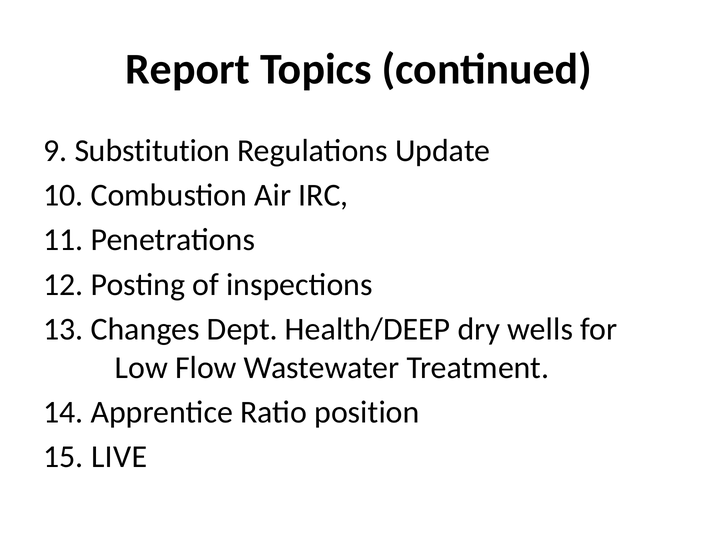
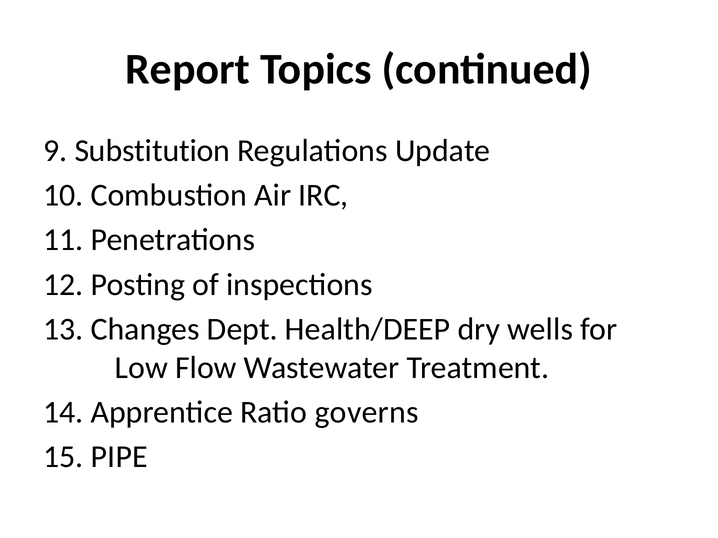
position: position -> governs (367, 413)
LIVE: LIVE -> PIPE (119, 457)
